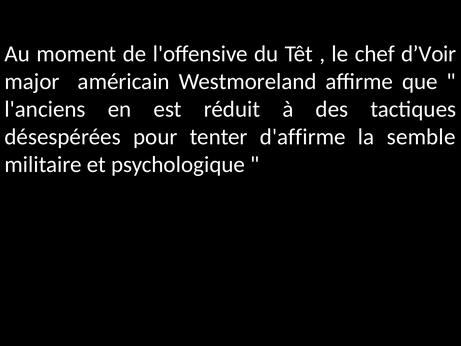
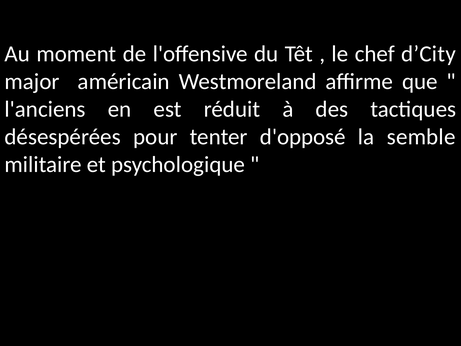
d’Voir: d’Voir -> d’City (428, 54)
d'affirme: d'affirme -> d'opposé (303, 137)
